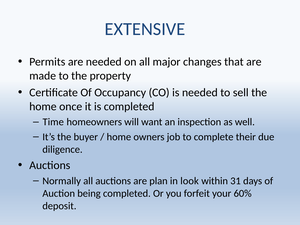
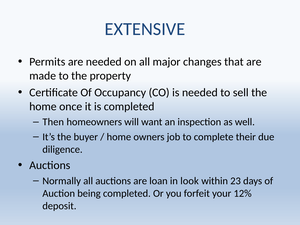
Time: Time -> Then (53, 122)
plan: plan -> loan (159, 181)
31: 31 -> 23 (236, 181)
60%: 60% -> 12% (243, 193)
